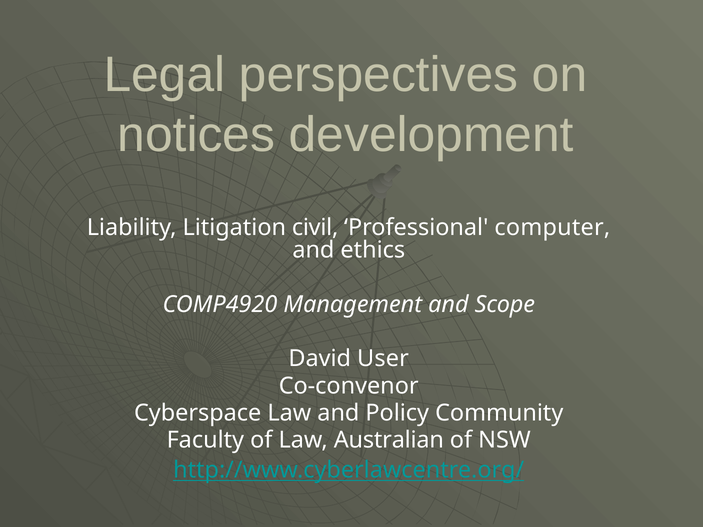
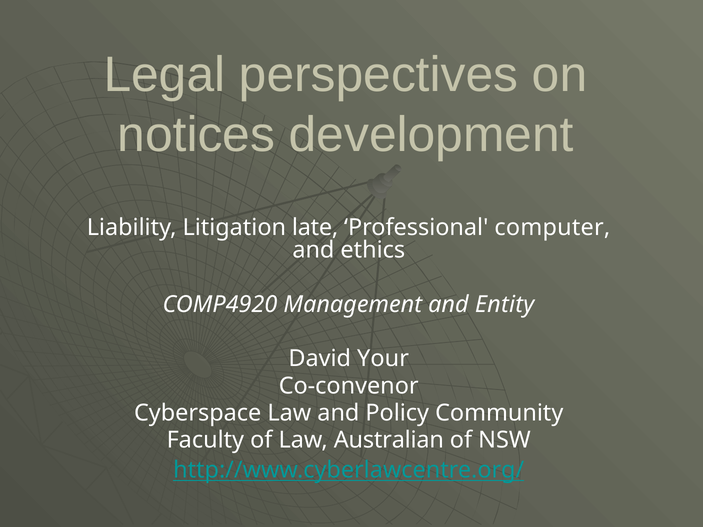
civil: civil -> late (315, 228)
Scope: Scope -> Entity (505, 304)
User: User -> Your (383, 359)
